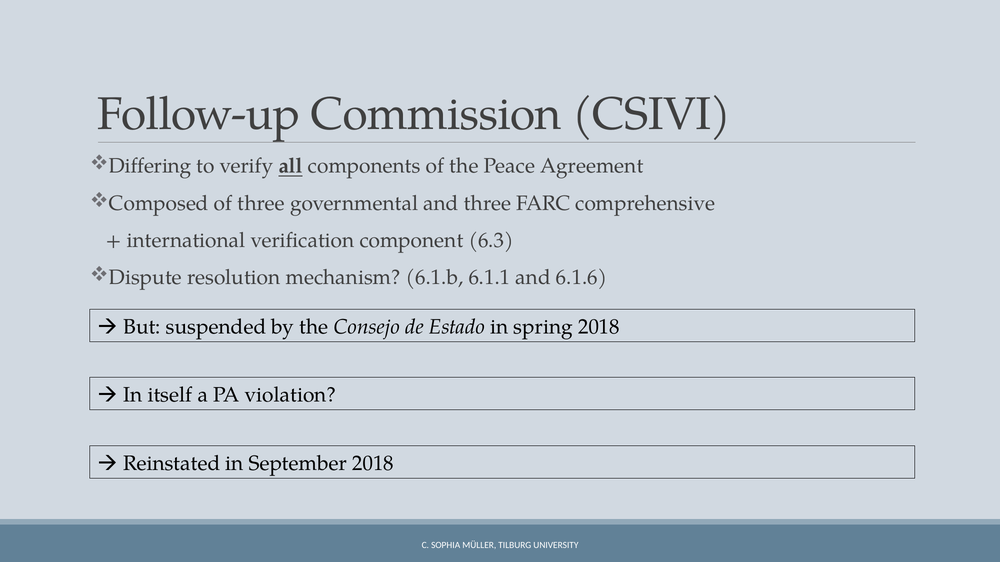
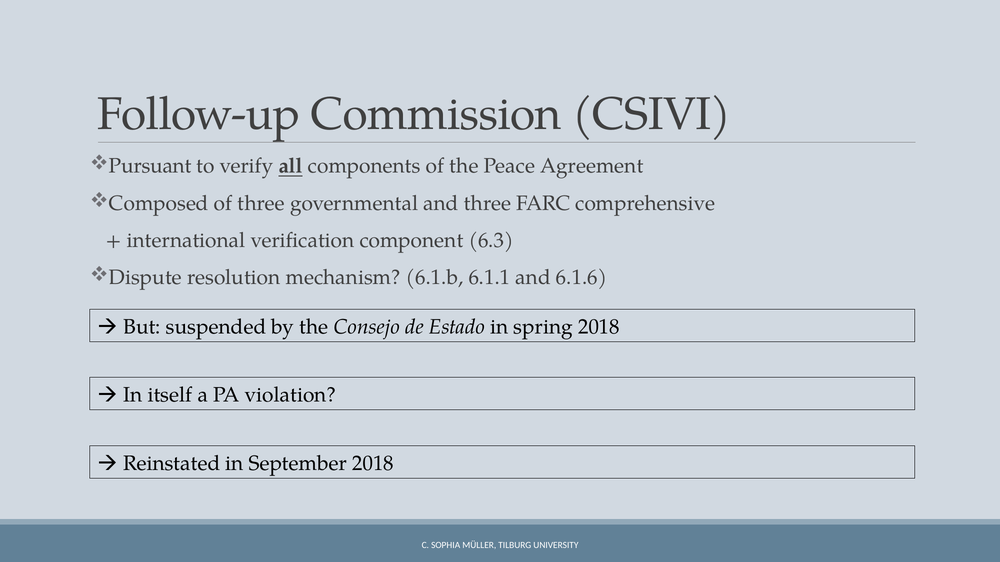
Differing: Differing -> Pursuant (150, 166)
